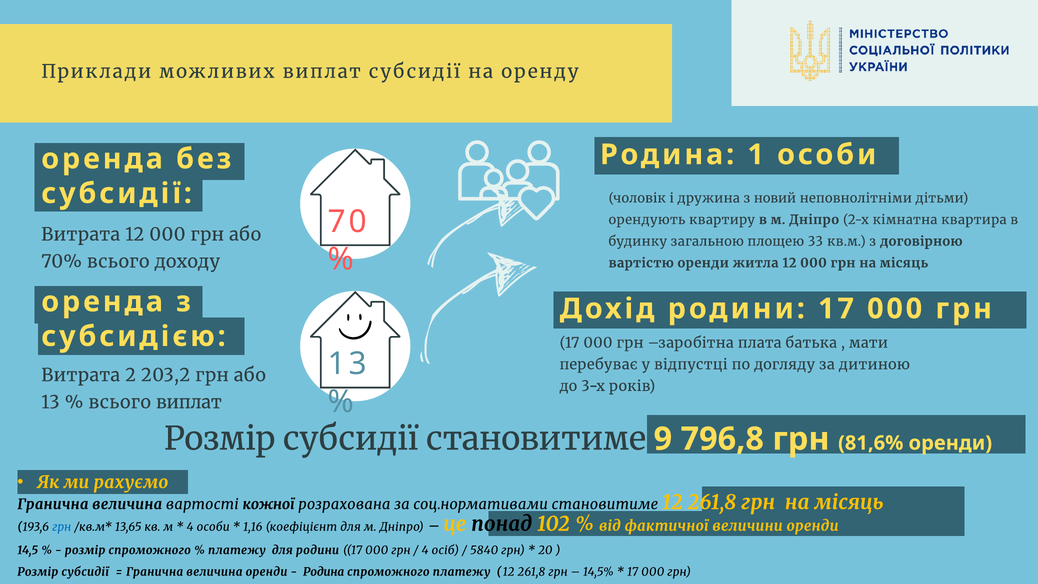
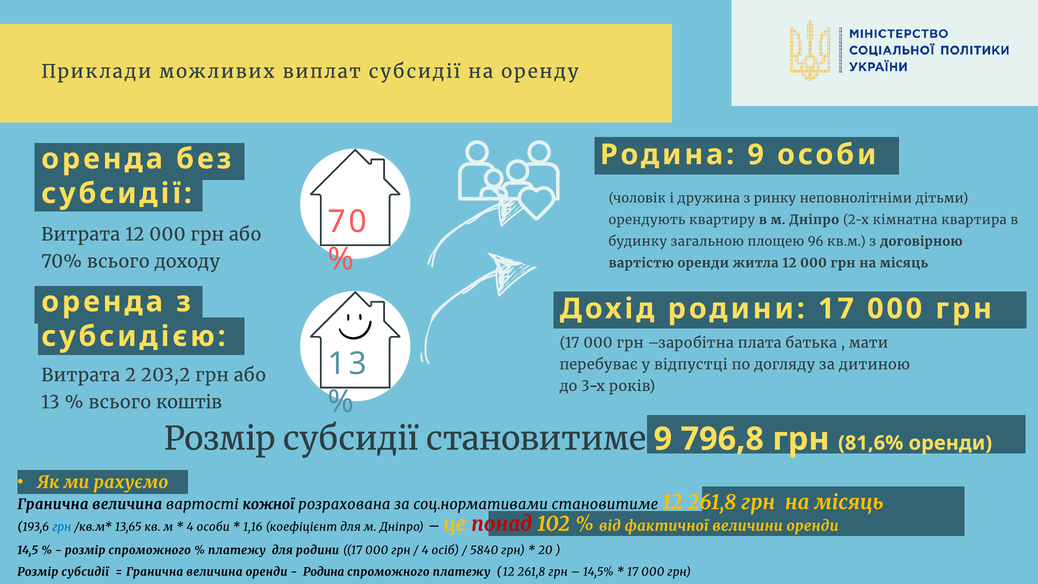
Родина 1: 1 -> 9 (756, 155)
новий: новий -> ринку (775, 198)
33: 33 -> 96 (816, 241)
всього виплат: виплат -> коштів (189, 402)
понад colour: black -> red (502, 524)
